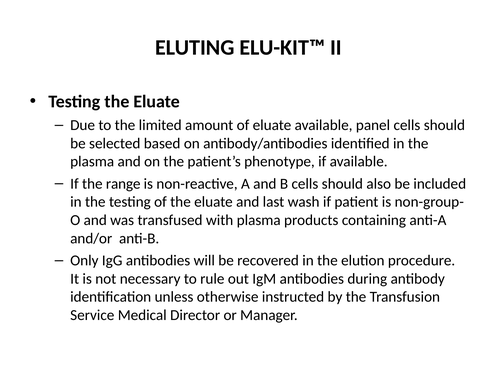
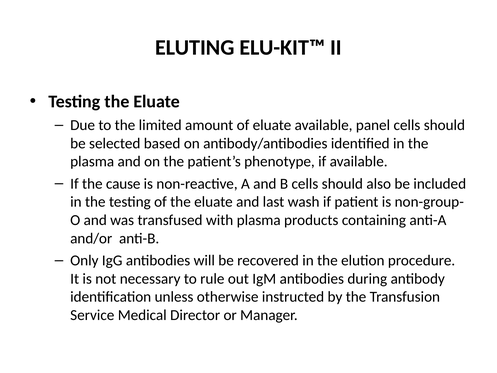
range: range -> cause (123, 184)
